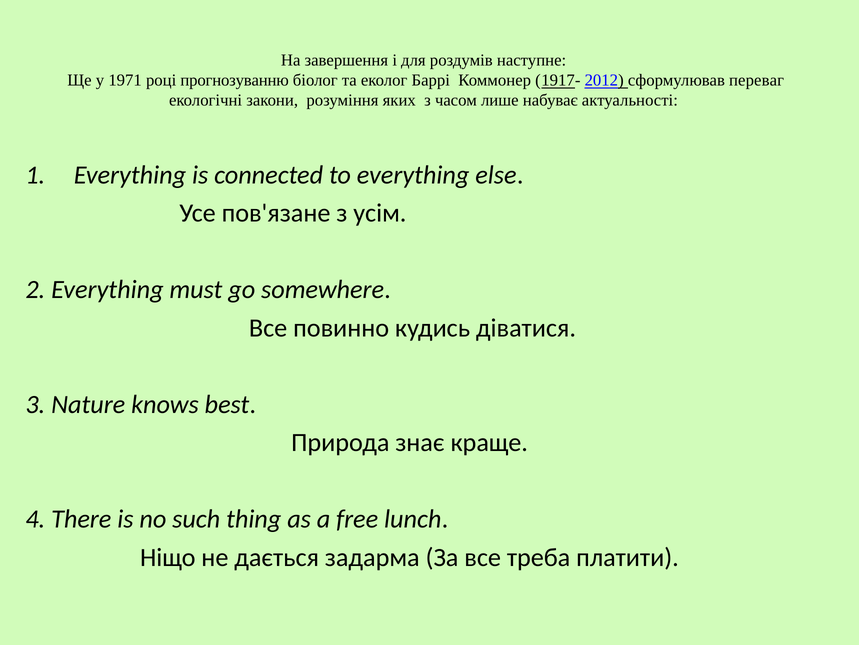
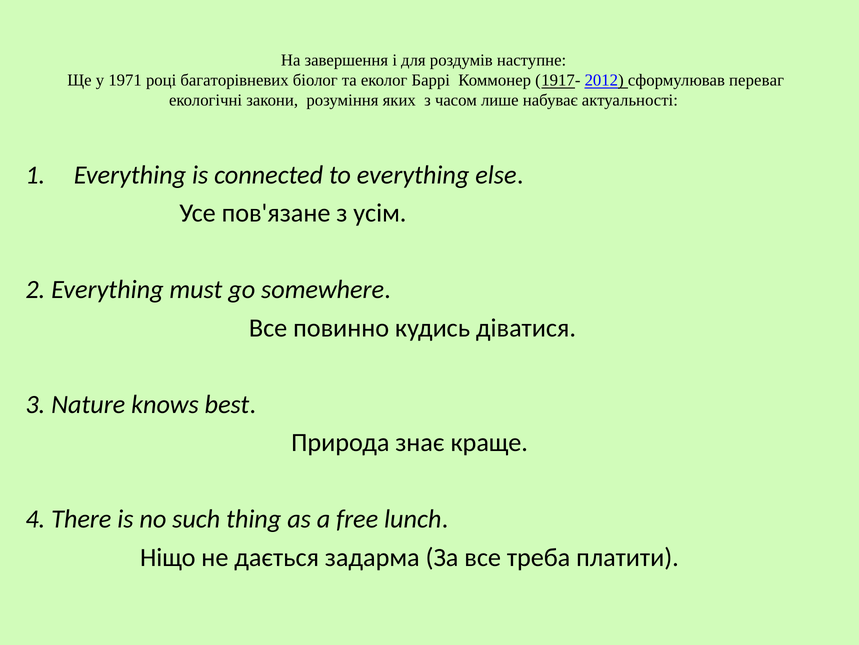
прогнозуванню: прогнозуванню -> багаторівневих (235, 80)
